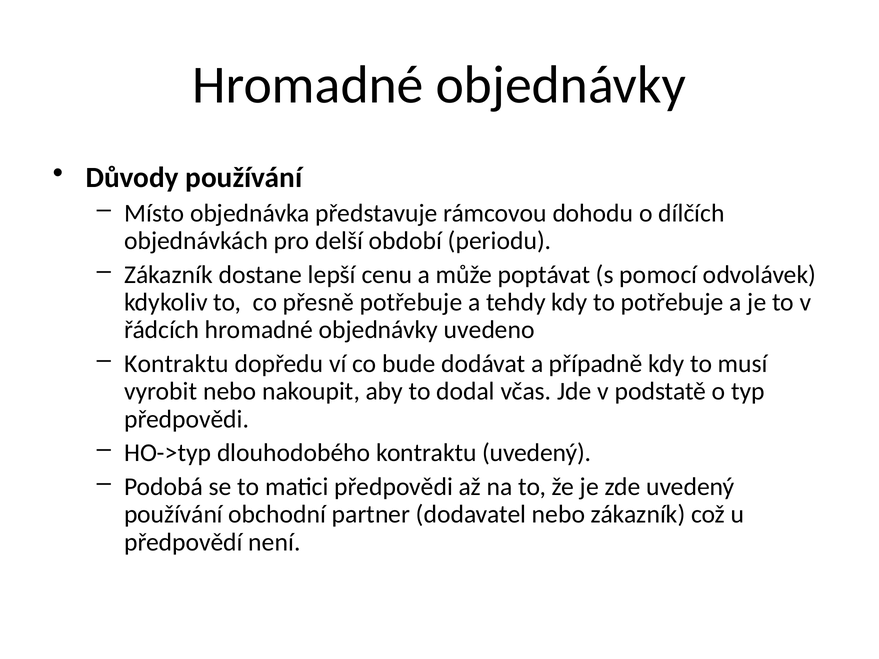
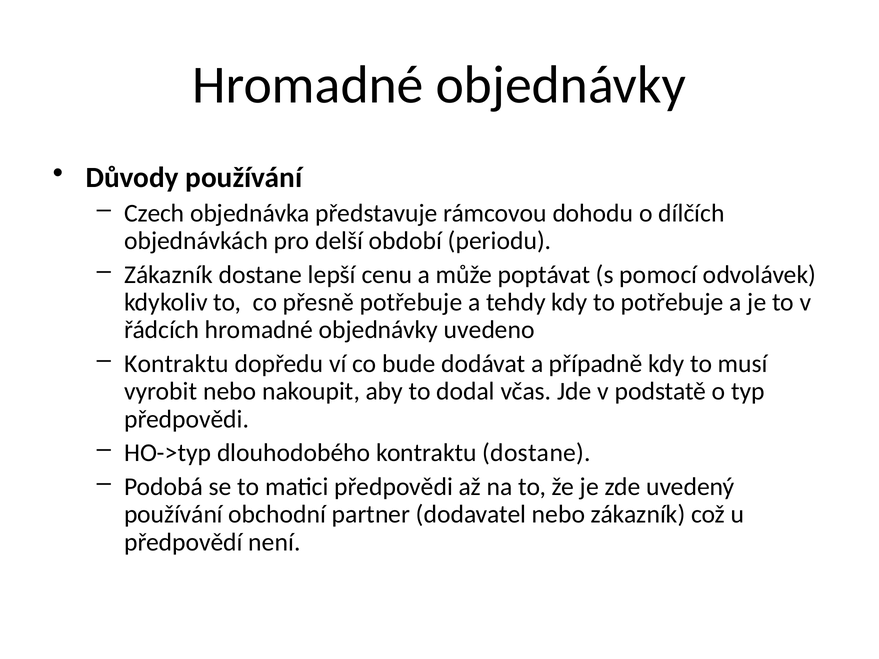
Místo: Místo -> Czech (154, 213)
kontraktu uvedený: uvedený -> dostane (537, 453)
